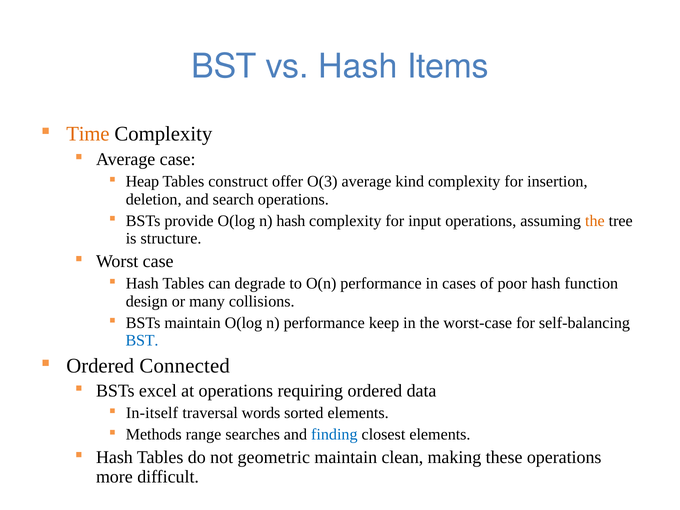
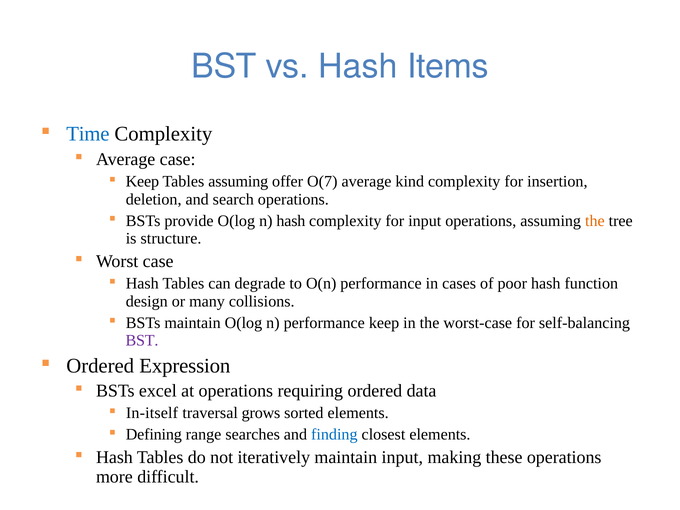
Time colour: orange -> blue (88, 134)
Heap: Heap -> Keep (142, 182)
Tables construct: construct -> assuming (238, 182)
O(3: O(3 -> O(7 (322, 182)
BST colour: blue -> purple (142, 341)
Connected: Connected -> Expression (185, 366)
words: words -> grows (261, 413)
Methods: Methods -> Defining (154, 434)
geometric: geometric -> iteratively (274, 457)
maintain clean: clean -> input (402, 457)
